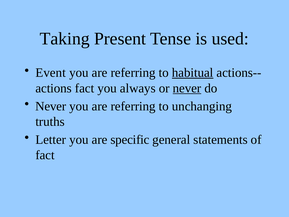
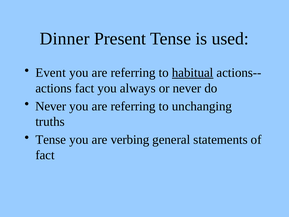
Taking: Taking -> Dinner (65, 39)
never underline: present -> none (187, 88)
Letter: Letter -> Tense (51, 139)
specific: specific -> verbing (130, 139)
